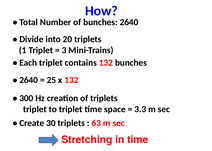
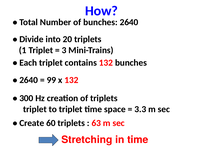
25: 25 -> 99 (51, 80)
30: 30 -> 60 (51, 123)
